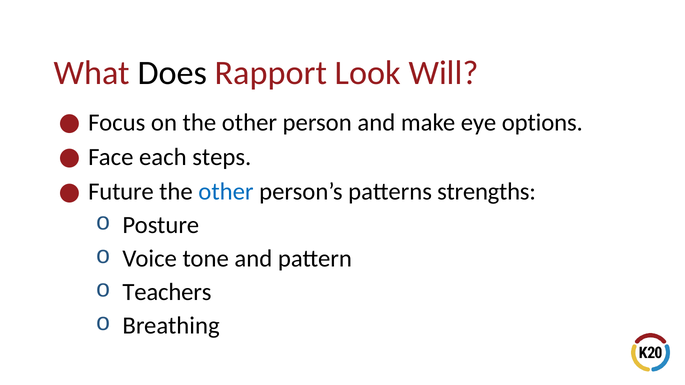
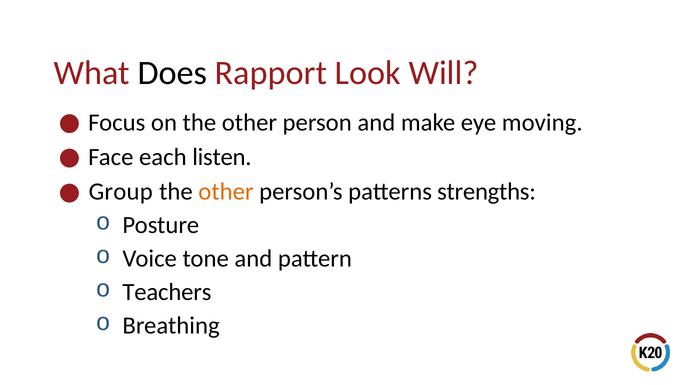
options: options -> moving (542, 123)
steps: steps -> listen (222, 157)
Future: Future -> Group (121, 192)
other colour: blue -> orange (226, 192)
